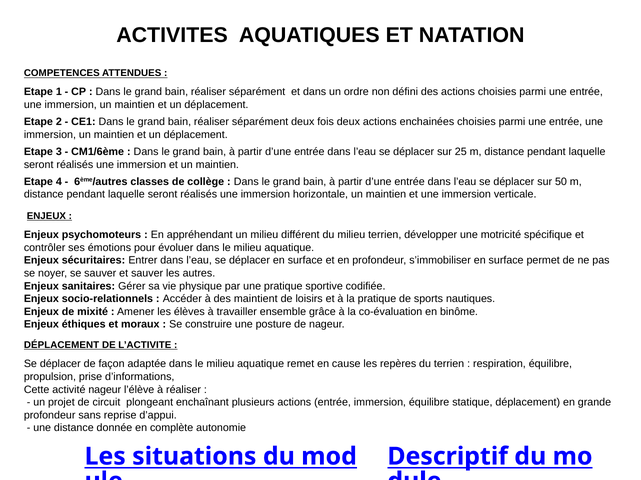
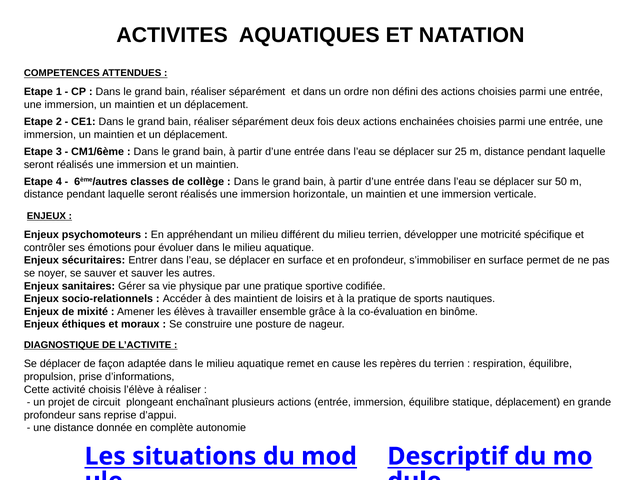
DÉPLACEMENT: DÉPLACEMENT -> DIAGNOSTIQUE (62, 346)
activité nageur: nageur -> choisis (105, 390)
